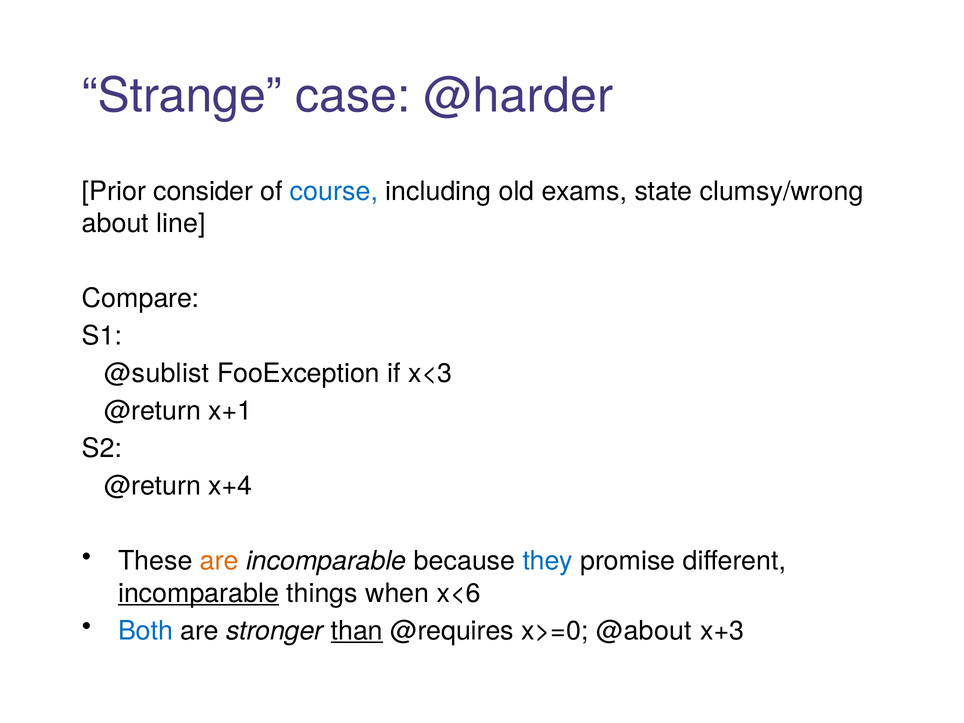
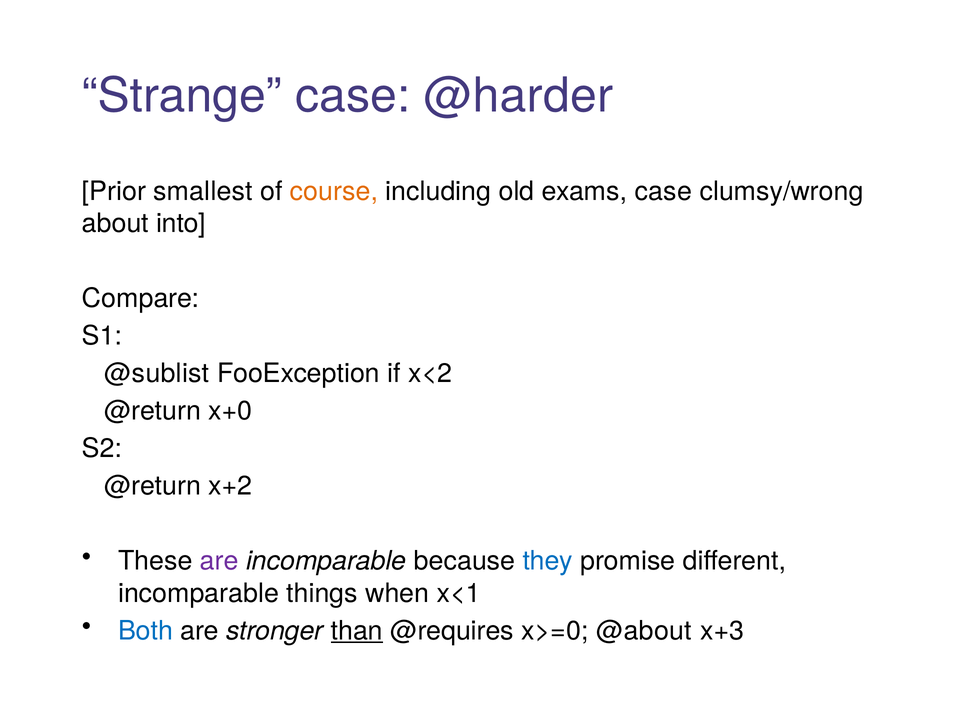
consider: consider -> smallest (203, 191)
course colour: blue -> orange (334, 191)
exams state: state -> case (663, 191)
line: line -> into (181, 224)
x<3: x<3 -> x<2 (430, 374)
x+1: x+1 -> x+0 (230, 411)
x+4: x+4 -> x+2 (230, 486)
are colour: orange -> purple (219, 561)
incomparable underline: present -> none (199, 593)
x<6: x<6 -> x<1 (459, 593)
